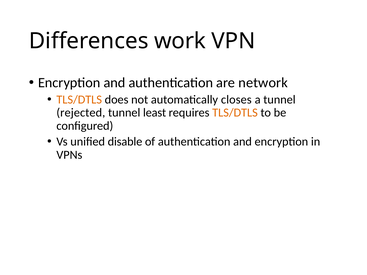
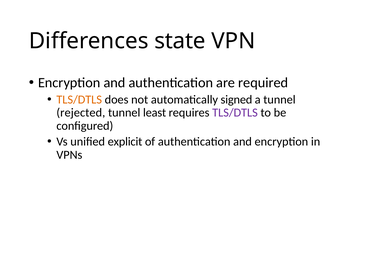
work: work -> state (180, 41)
network: network -> required (263, 83)
closes: closes -> signed (236, 100)
TLS/DTLS colour: orange -> purple (235, 113)
disable: disable -> explicit (125, 142)
